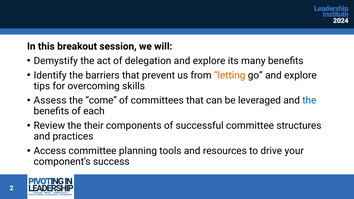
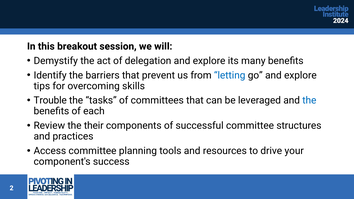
letting colour: orange -> blue (230, 75)
Assess: Assess -> Trouble (50, 100)
come: come -> tasks (101, 100)
